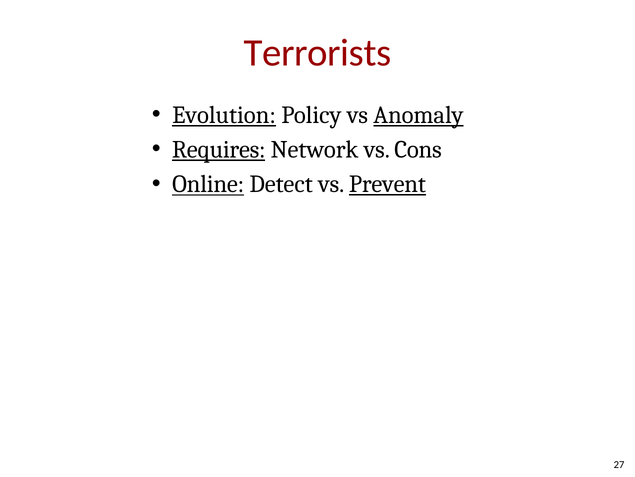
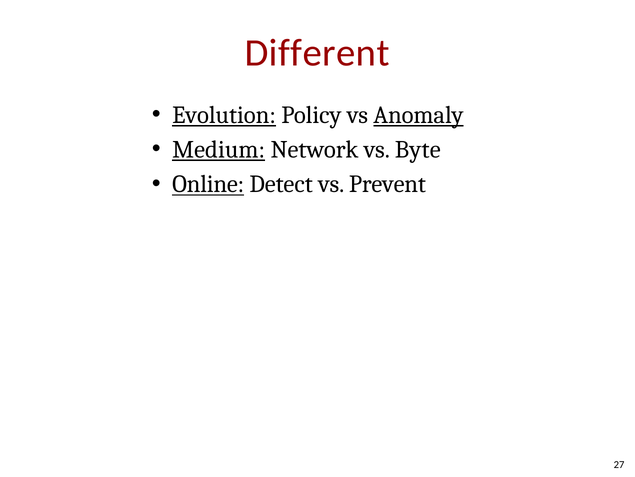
Terrorists: Terrorists -> Different (317, 53)
Requires: Requires -> Medium (219, 149)
Cons: Cons -> Byte (418, 149)
Prevent underline: present -> none (387, 184)
